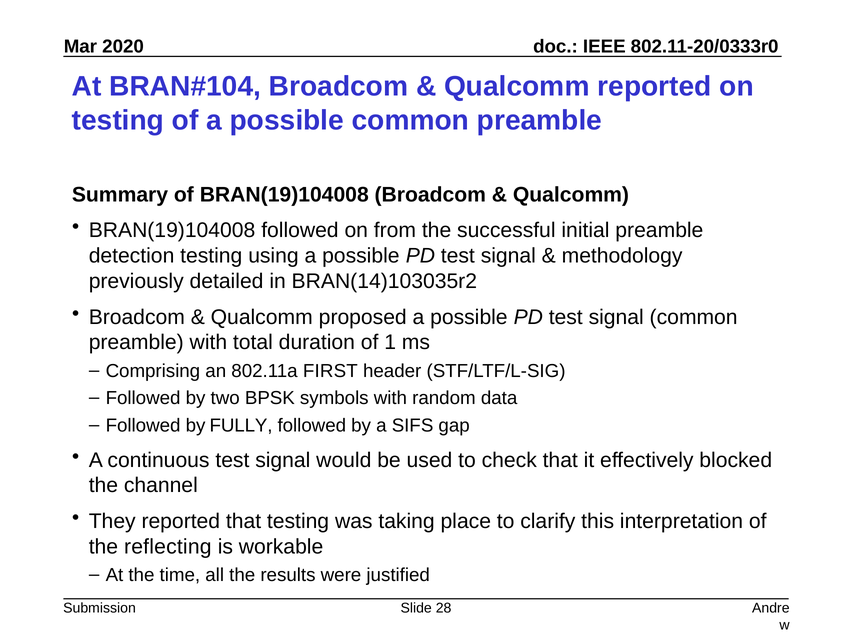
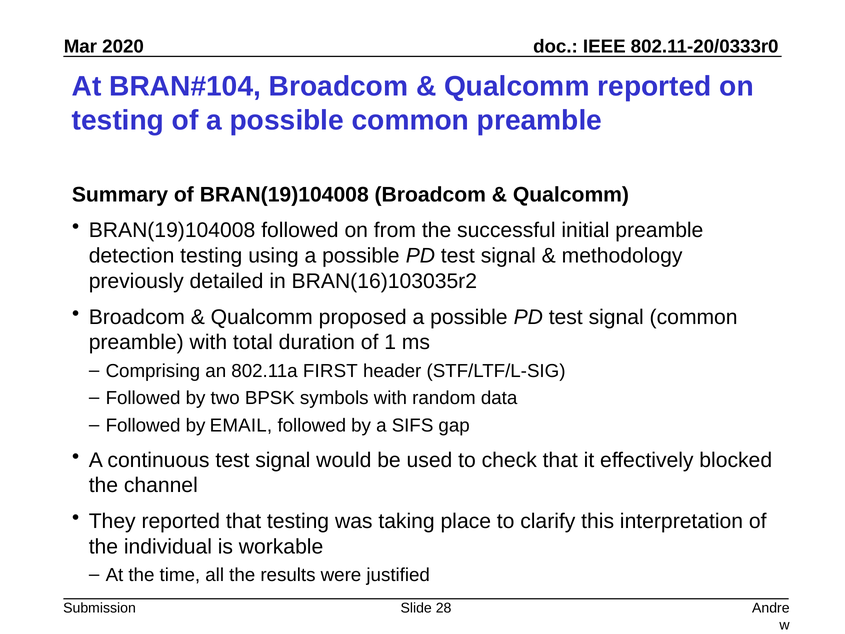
BRAN(14)103035r2: BRAN(14)103035r2 -> BRAN(16)103035r2 (384, 281)
FULLY: FULLY -> EMAIL (241, 425)
reflecting: reflecting -> individual (168, 547)
